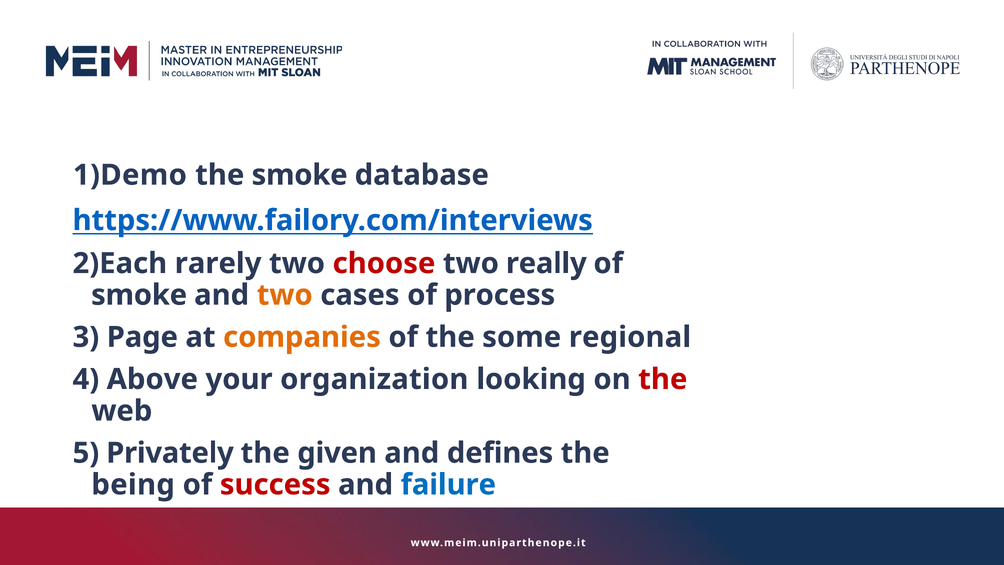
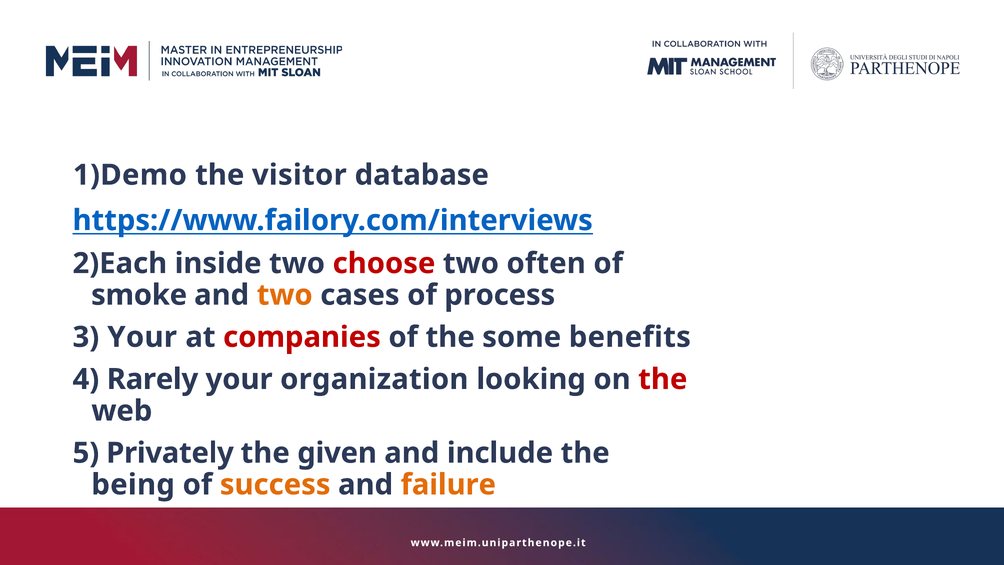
the smoke: smoke -> visitor (299, 175)
rarely: rarely -> inside (218, 263)
really: really -> often (546, 263)
3 Page: Page -> Your (142, 337)
companies colour: orange -> red (302, 337)
regional: regional -> benefits (630, 337)
Above: Above -> Rarely (152, 379)
defines: defines -> include (500, 453)
success colour: red -> orange (275, 484)
failure colour: blue -> orange (448, 484)
